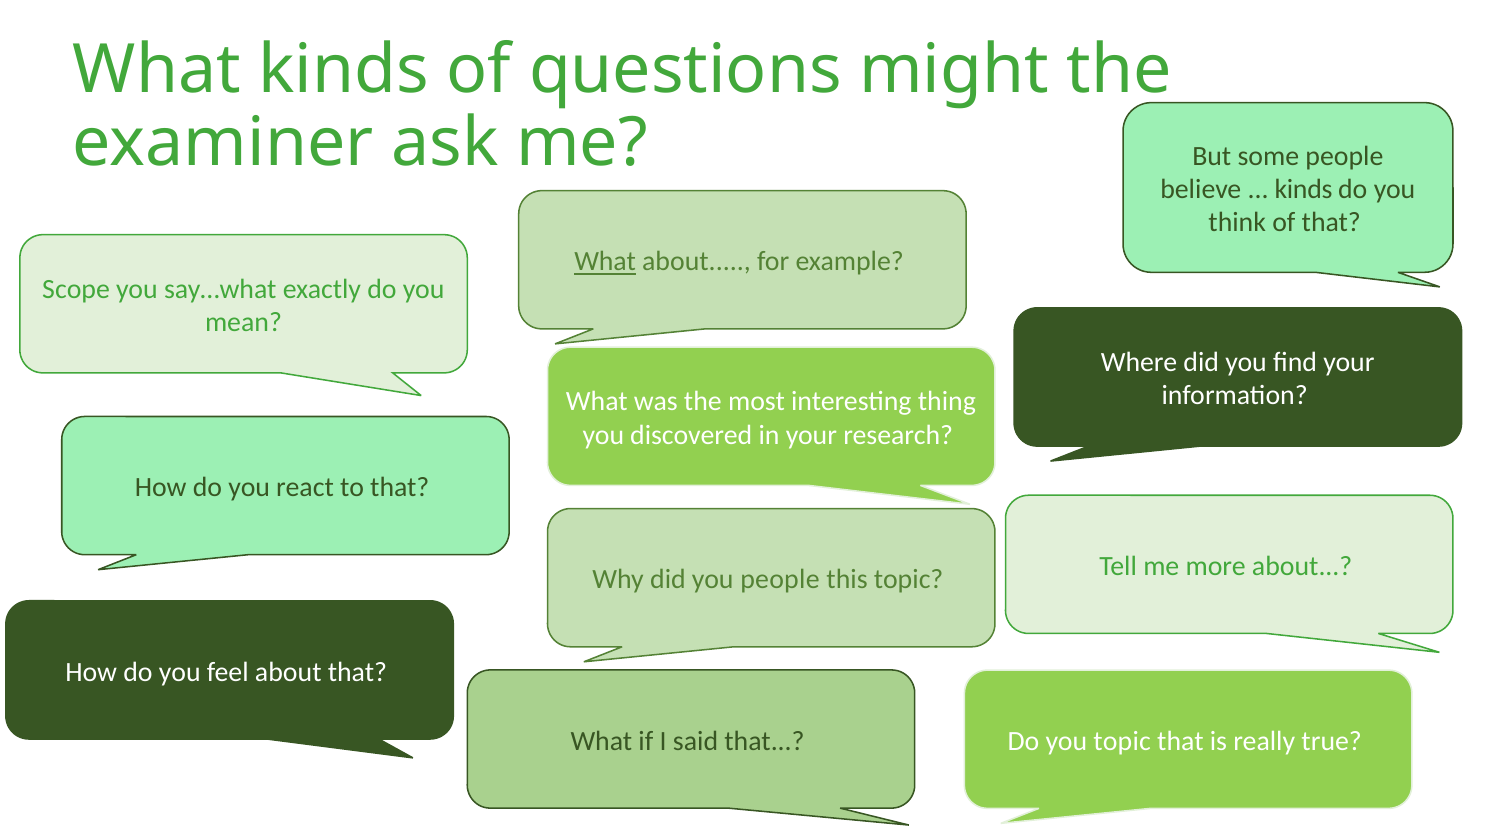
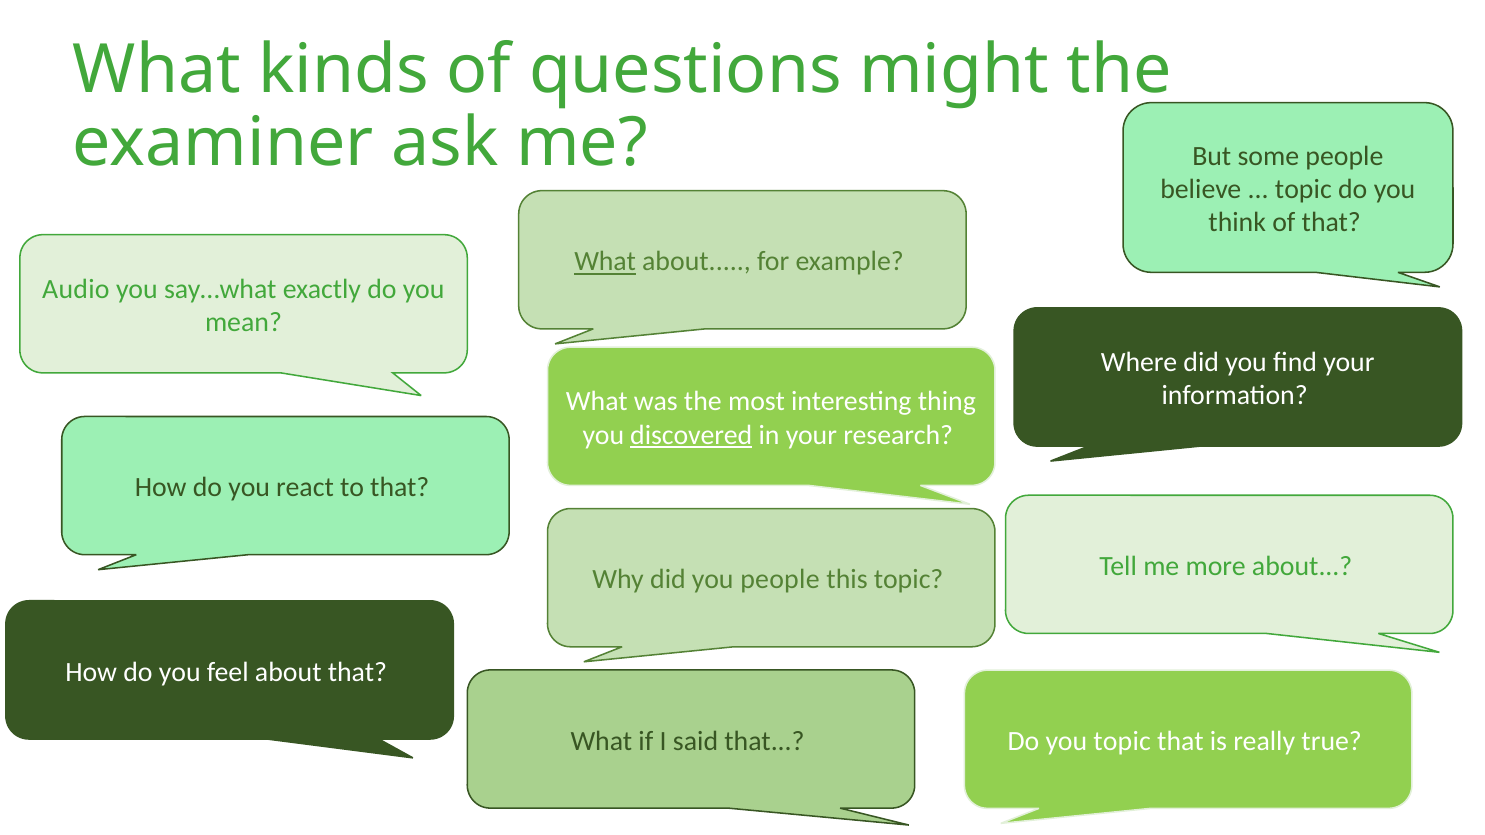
kinds: kinds -> topic (1303, 189)
Scope: Scope -> Audio (76, 289)
discovered underline: none -> present (691, 435)
